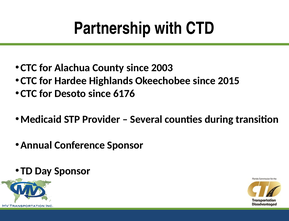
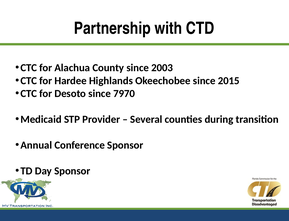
6176: 6176 -> 7970 (124, 93)
